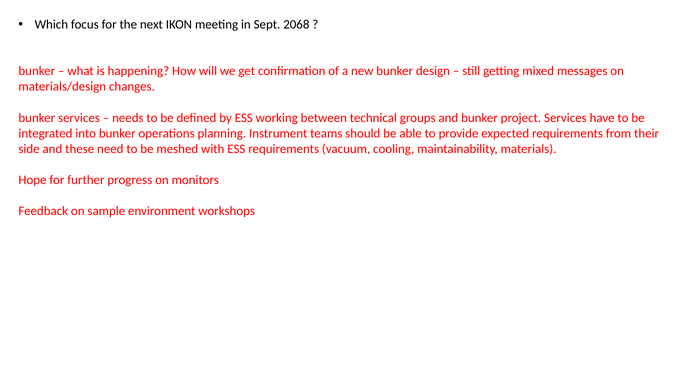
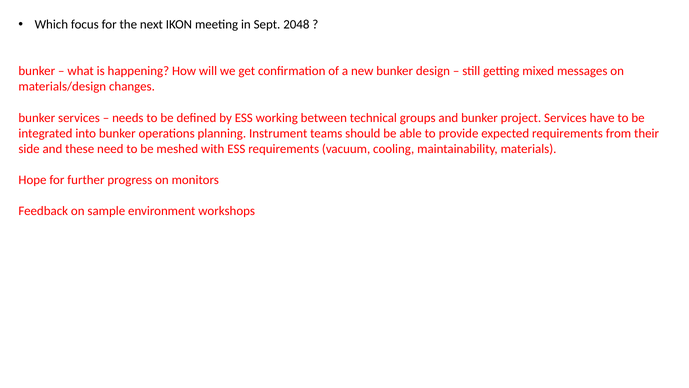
2068: 2068 -> 2048 (296, 25)
